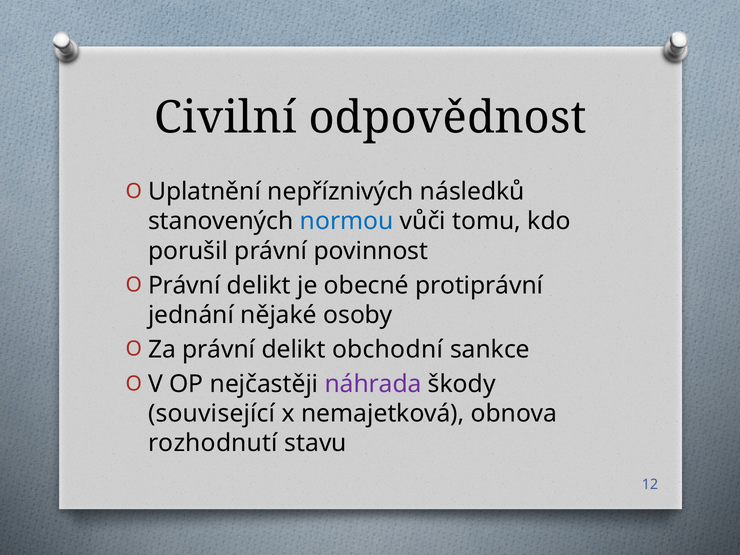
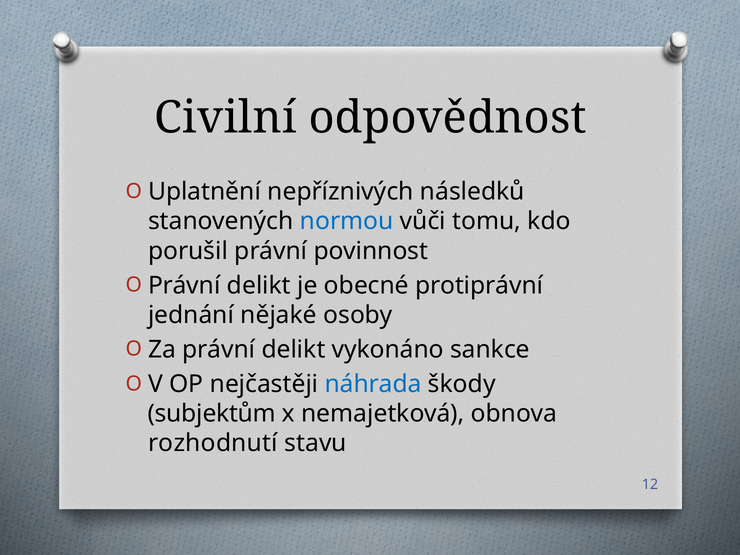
obchodní: obchodní -> vykonáno (388, 350)
náhrada colour: purple -> blue (373, 384)
související: související -> subjektům (212, 414)
